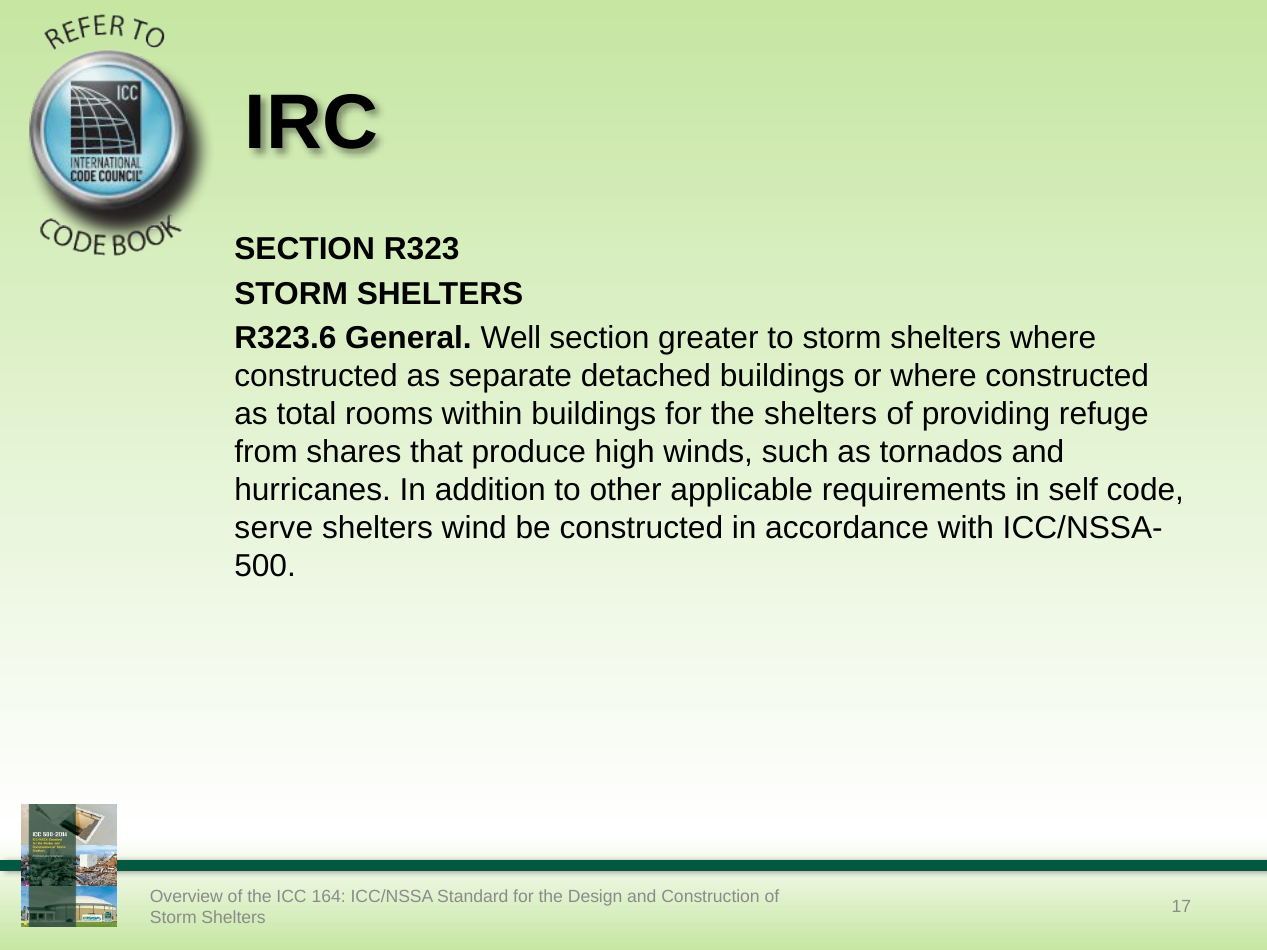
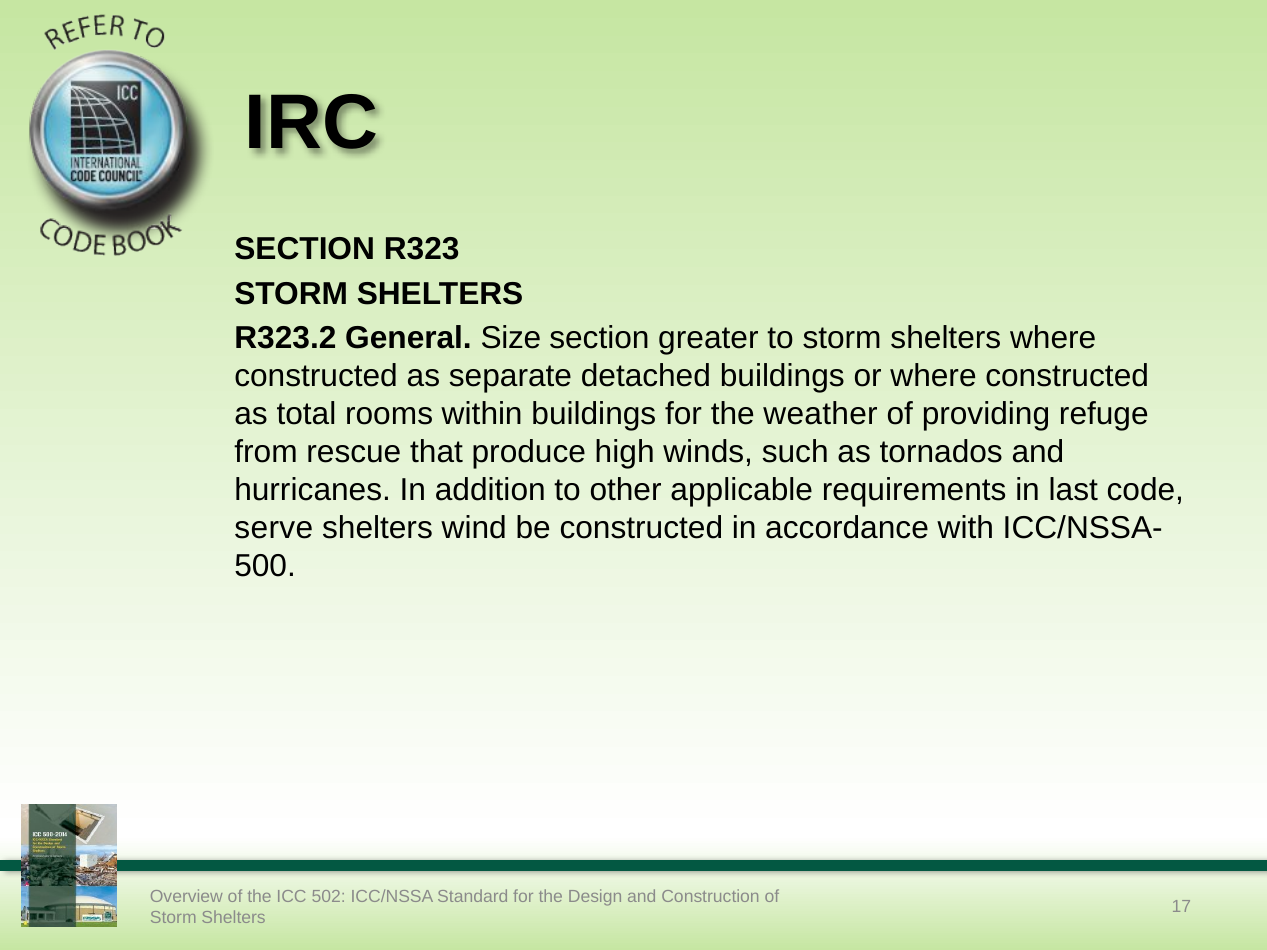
R323.6: R323.6 -> R323.2 (285, 338)
Well: Well -> Size (511, 338)
the shelters: shelters -> weather (821, 414)
shares: shares -> rescue (354, 452)
self: self -> last (1073, 490)
164: 164 -> 502 (329, 897)
